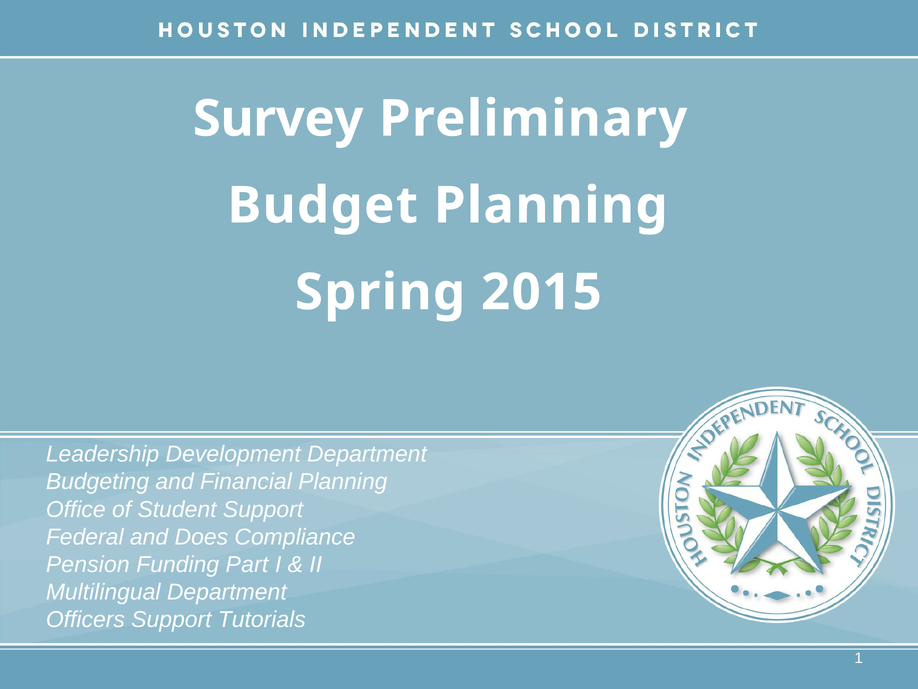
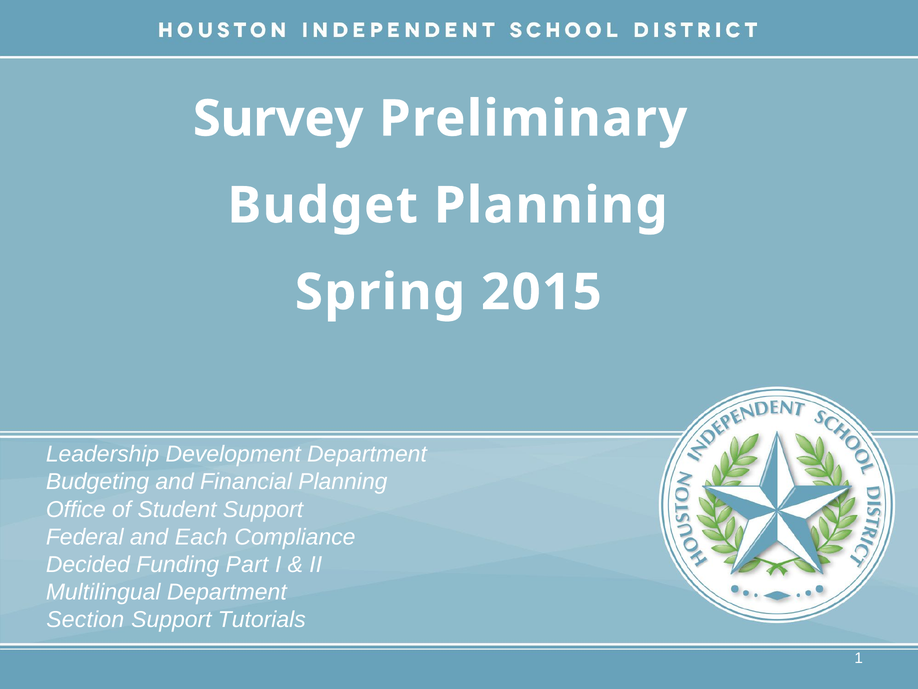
Does: Does -> Each (201, 537)
Pension: Pension -> Decided (88, 564)
Officers: Officers -> Section (85, 619)
